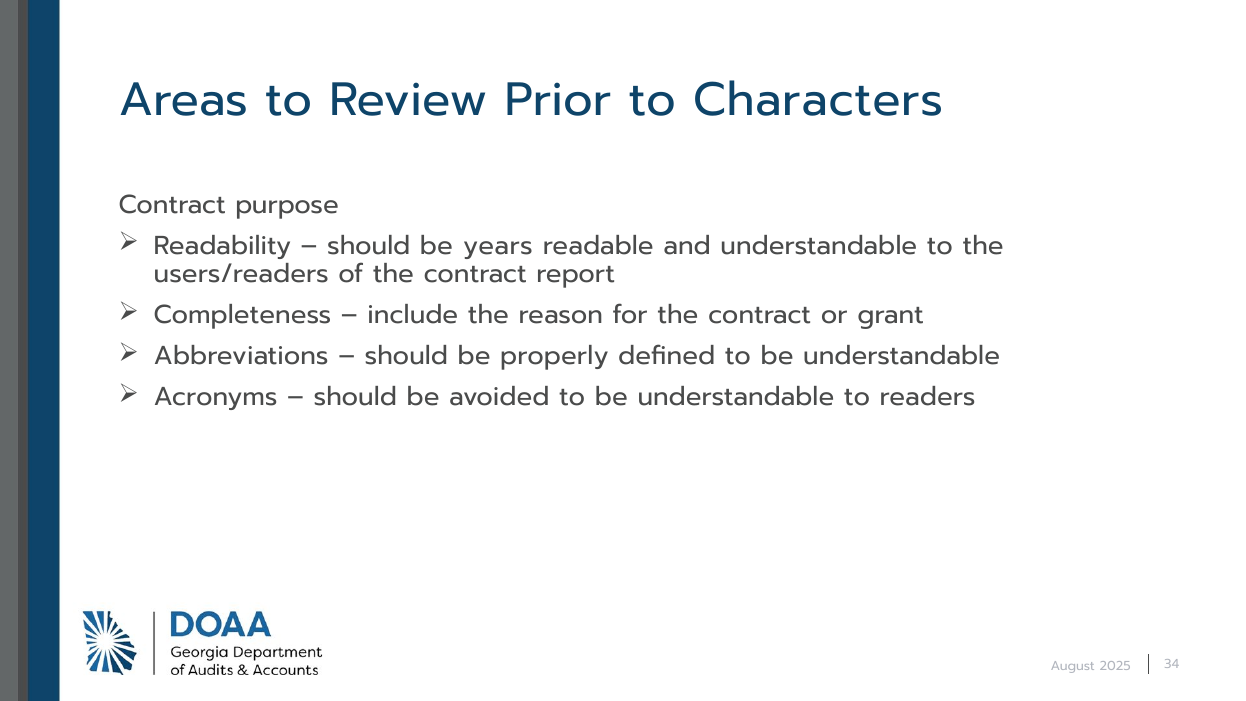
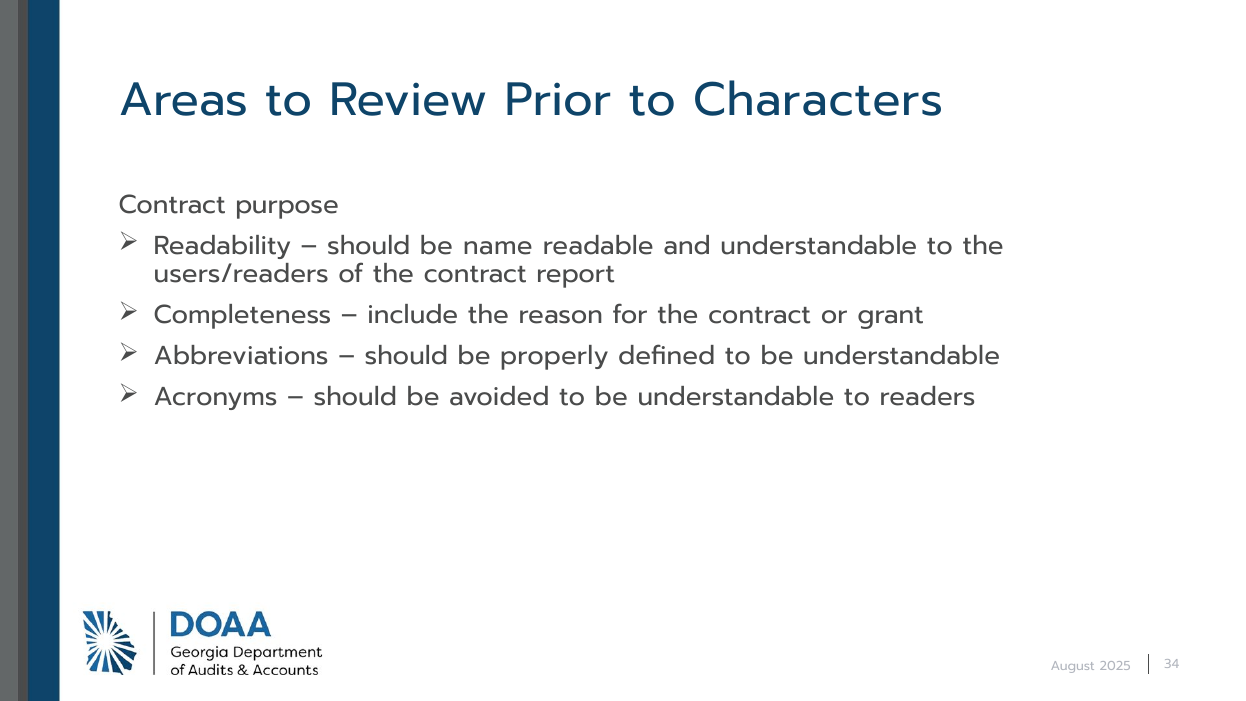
years: years -> name (498, 246)
